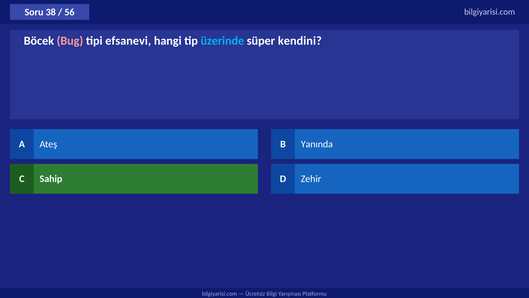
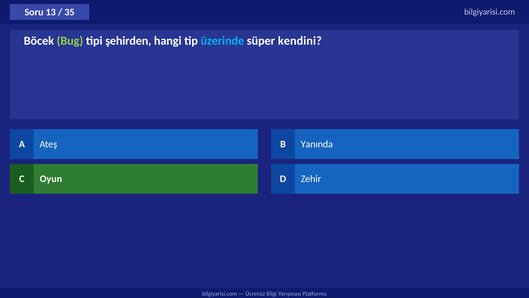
38: 38 -> 13 (51, 12)
56: 56 -> 35 (69, 12)
Bug colour: pink -> light green (70, 41)
efsanevi: efsanevi -> şehirden (128, 41)
Sahip: Sahip -> Oyun (51, 179)
